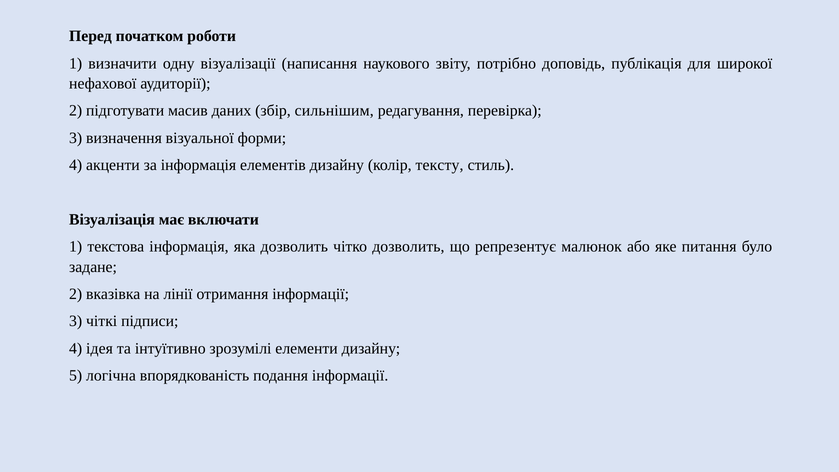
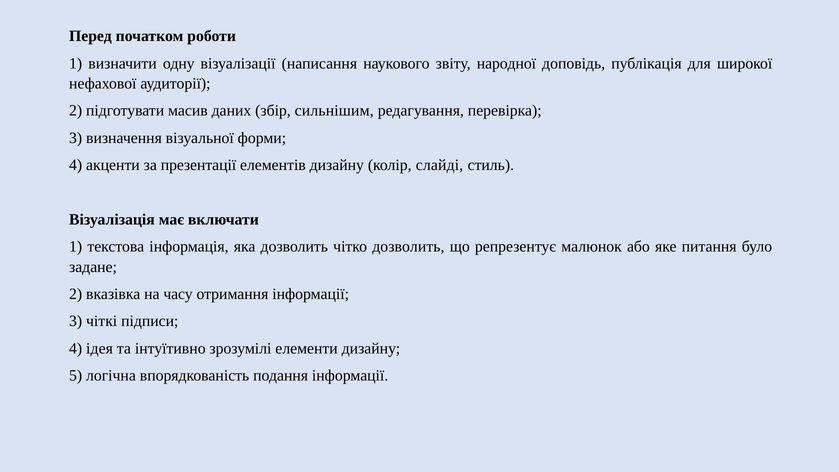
потрібно: потрібно -> народної (506, 63)
за інформація: інформація -> презентації (198, 165)
тексту: тексту -> слайді (440, 165)
лінії: лінії -> часу (178, 294)
